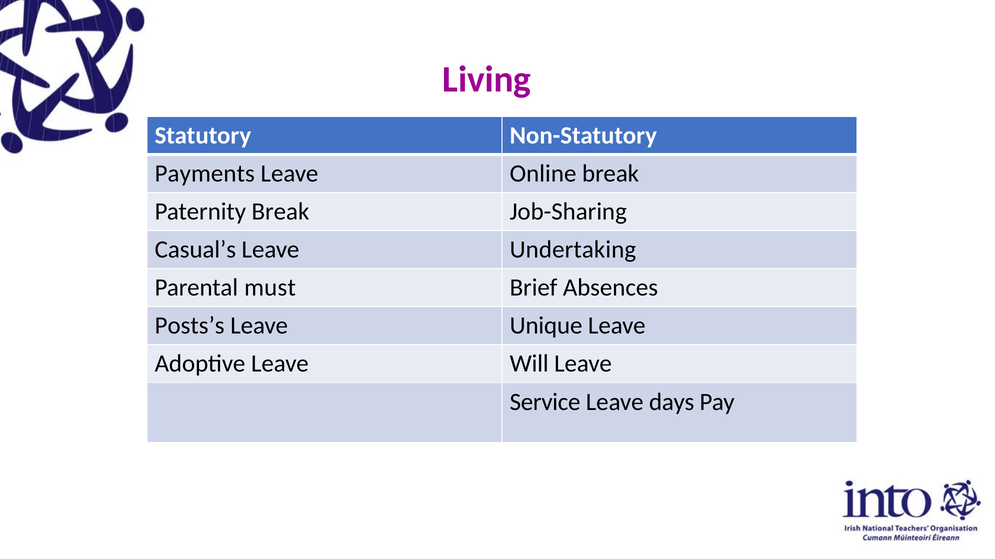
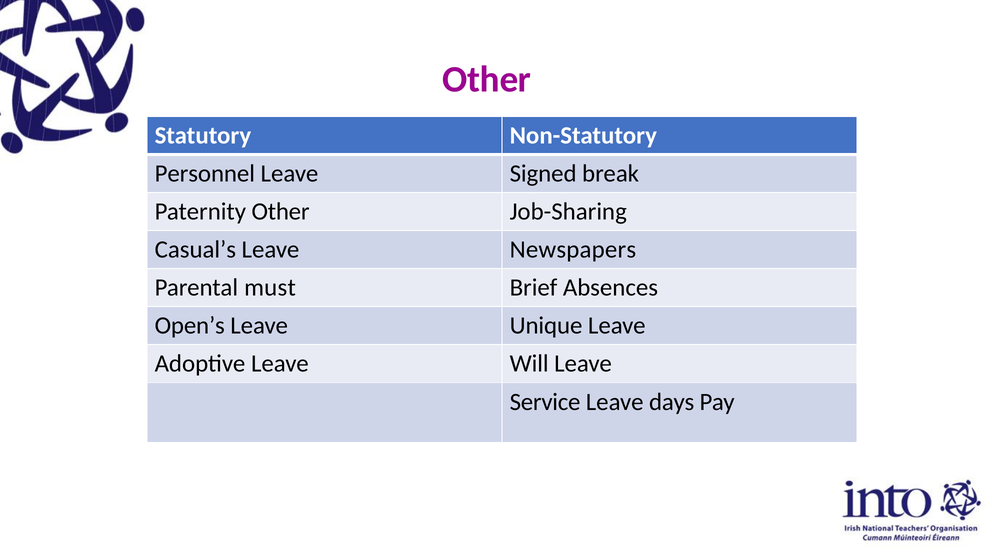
Living: Living -> Other (487, 79)
Payments: Payments -> Personnel (205, 174)
Online: Online -> Signed (543, 174)
Paternity Break: Break -> Other (281, 212)
Undertaking: Undertaking -> Newspapers (573, 250)
Posts’s: Posts’s -> Open’s (190, 326)
